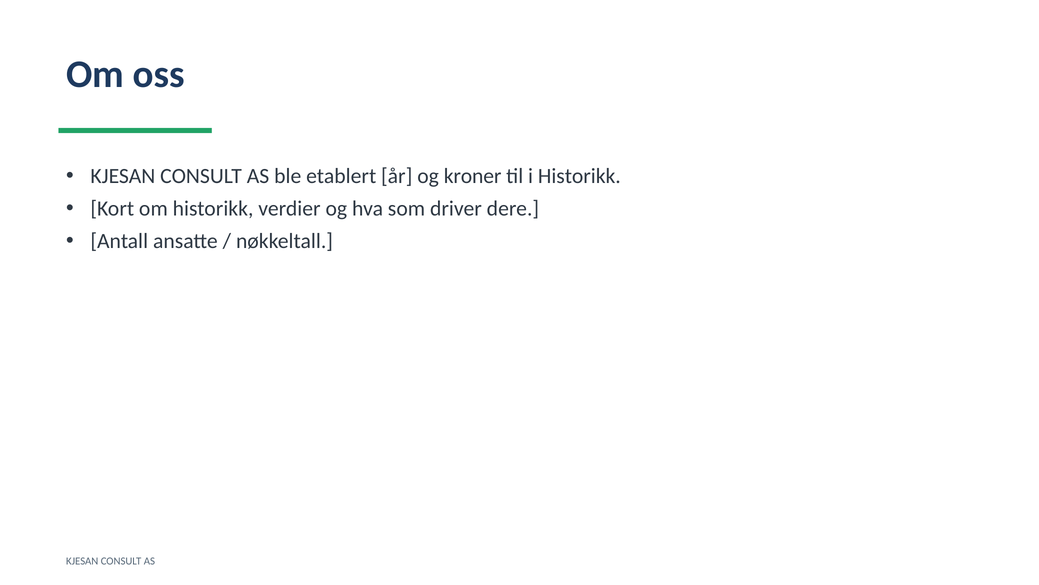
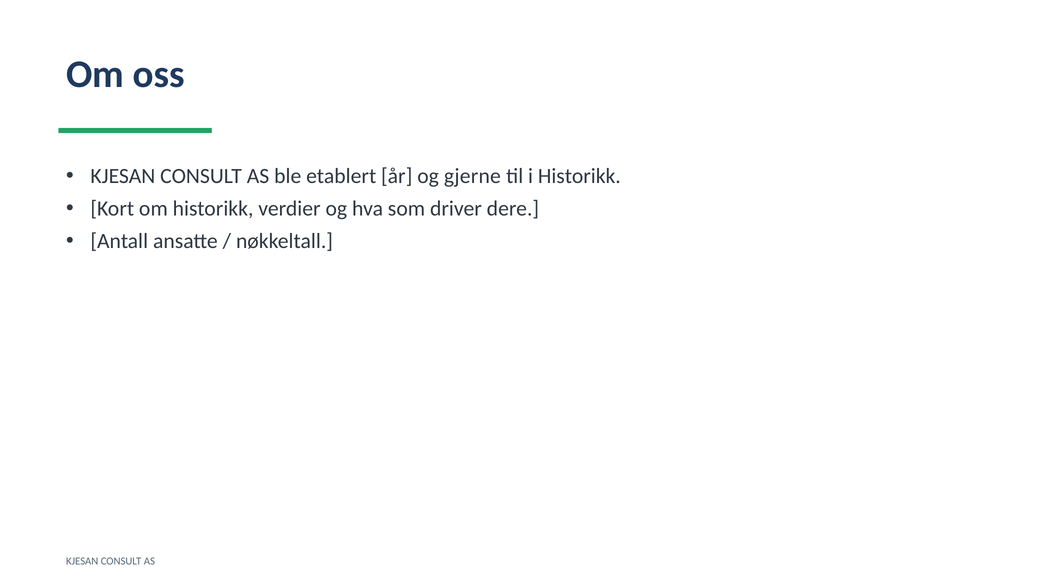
kroner: kroner -> gjerne (472, 176)
